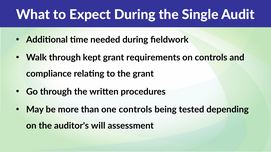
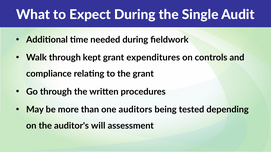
requirements: requirements -> expenditures (153, 58)
one controls: controls -> auditors (135, 110)
